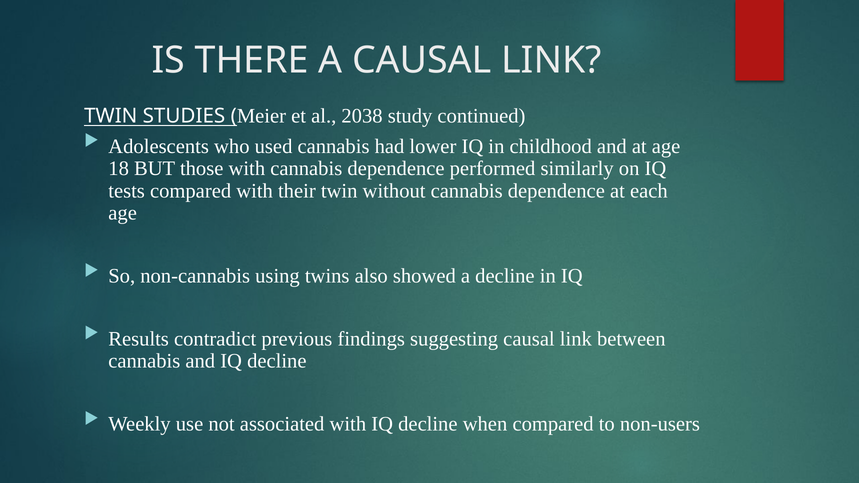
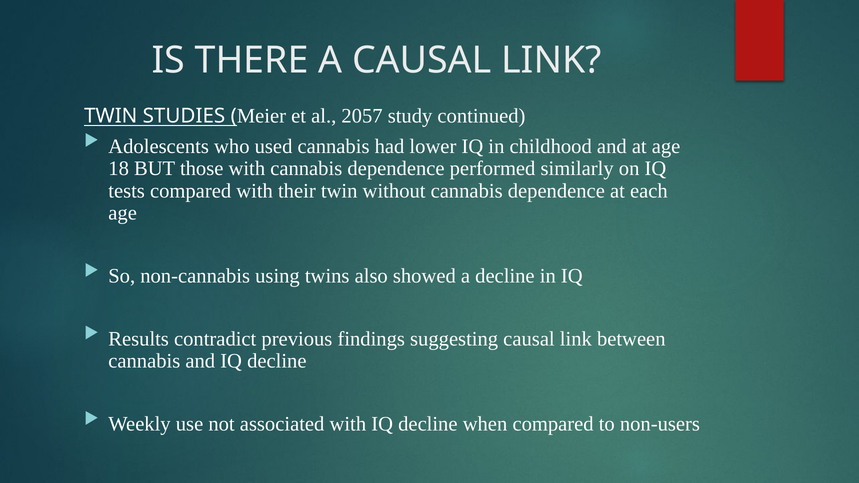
2038: 2038 -> 2057 (362, 116)
